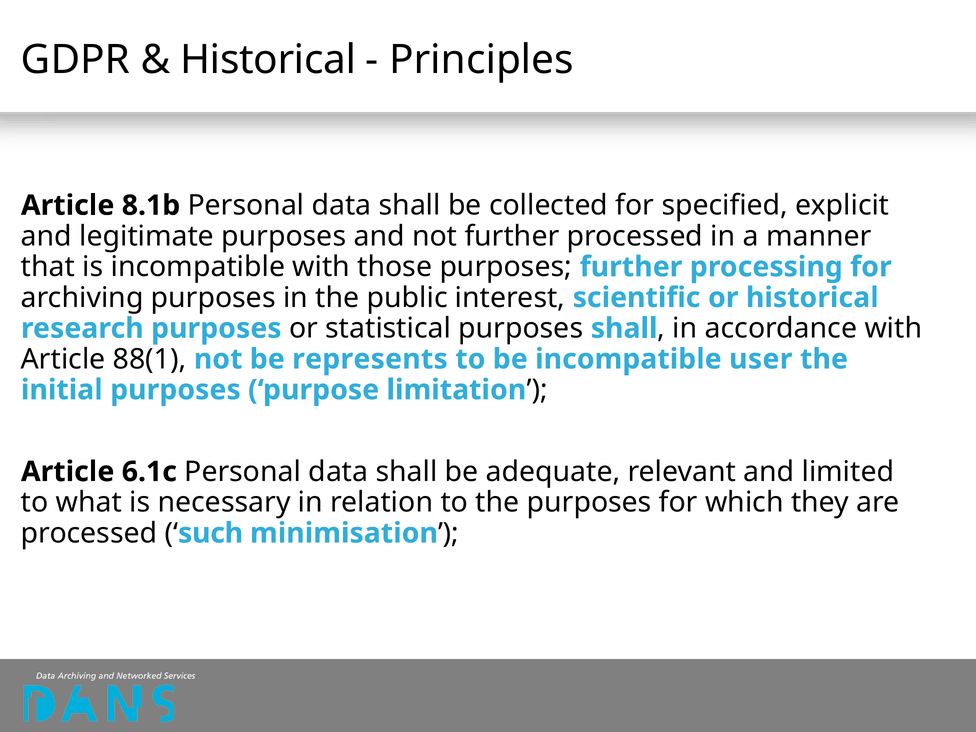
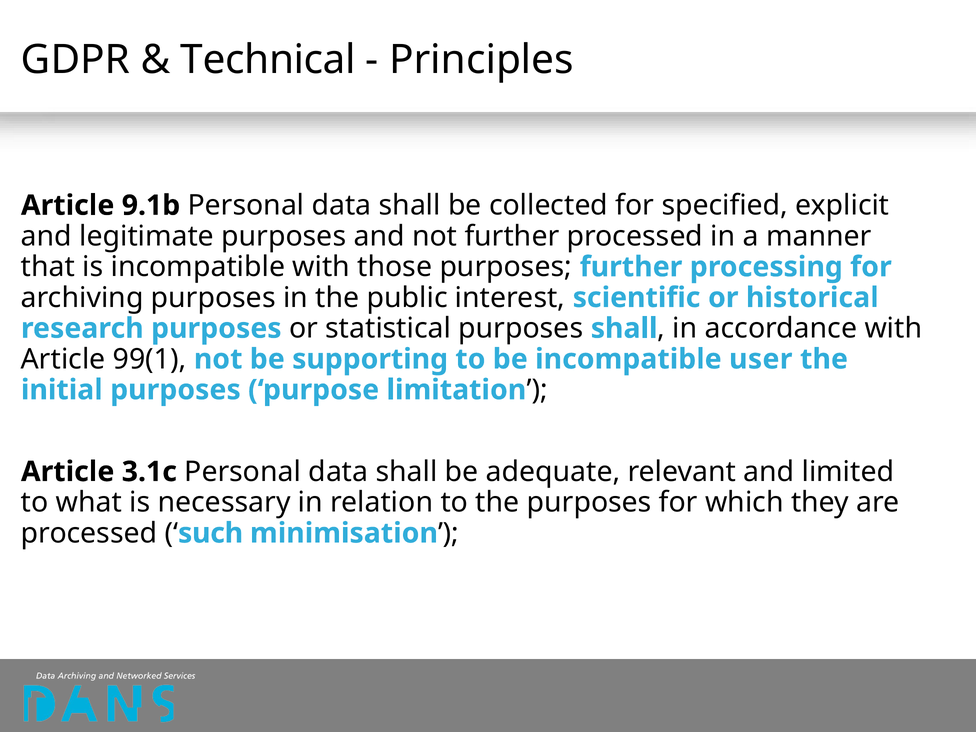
Historical: Historical -> Technical (268, 60)
8.1b: 8.1b -> 9.1b (151, 205)
88(1: 88(1 -> 99(1 (150, 359)
represents: represents -> supporting (370, 359)
6.1c: 6.1c -> 3.1c (149, 472)
